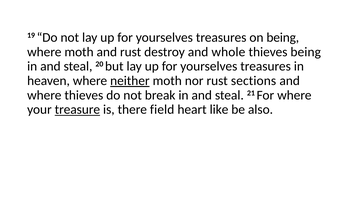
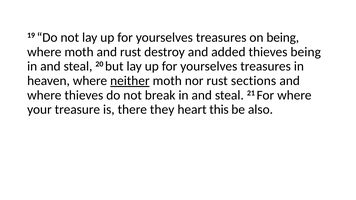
whole: whole -> added (228, 52)
treasure underline: present -> none (77, 110)
field: field -> they (162, 110)
like: like -> this (219, 110)
